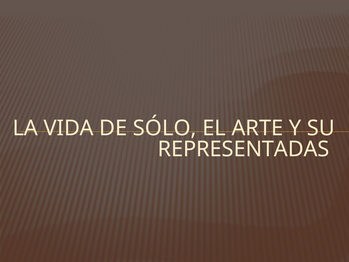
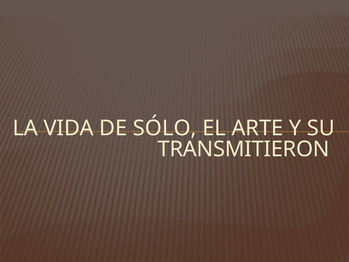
REPRESENTADAS: REPRESENTADAS -> TRANSMITIERON (244, 149)
